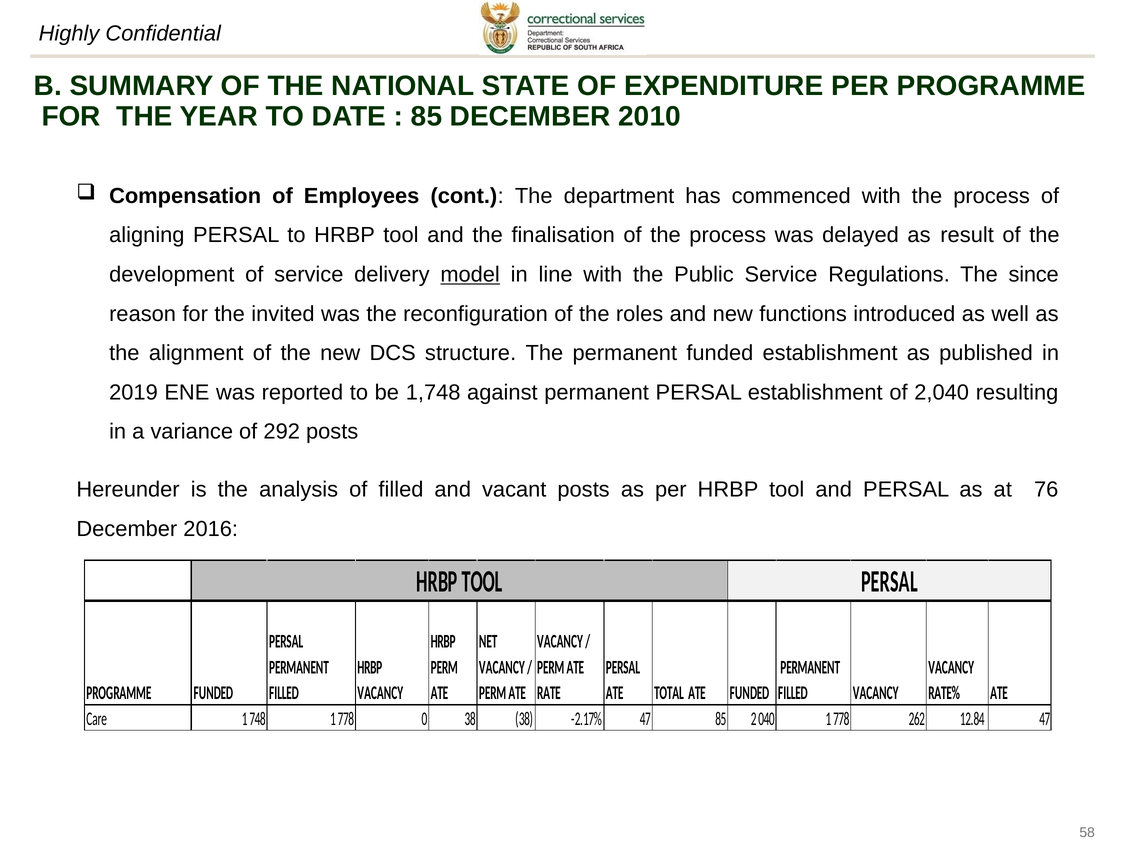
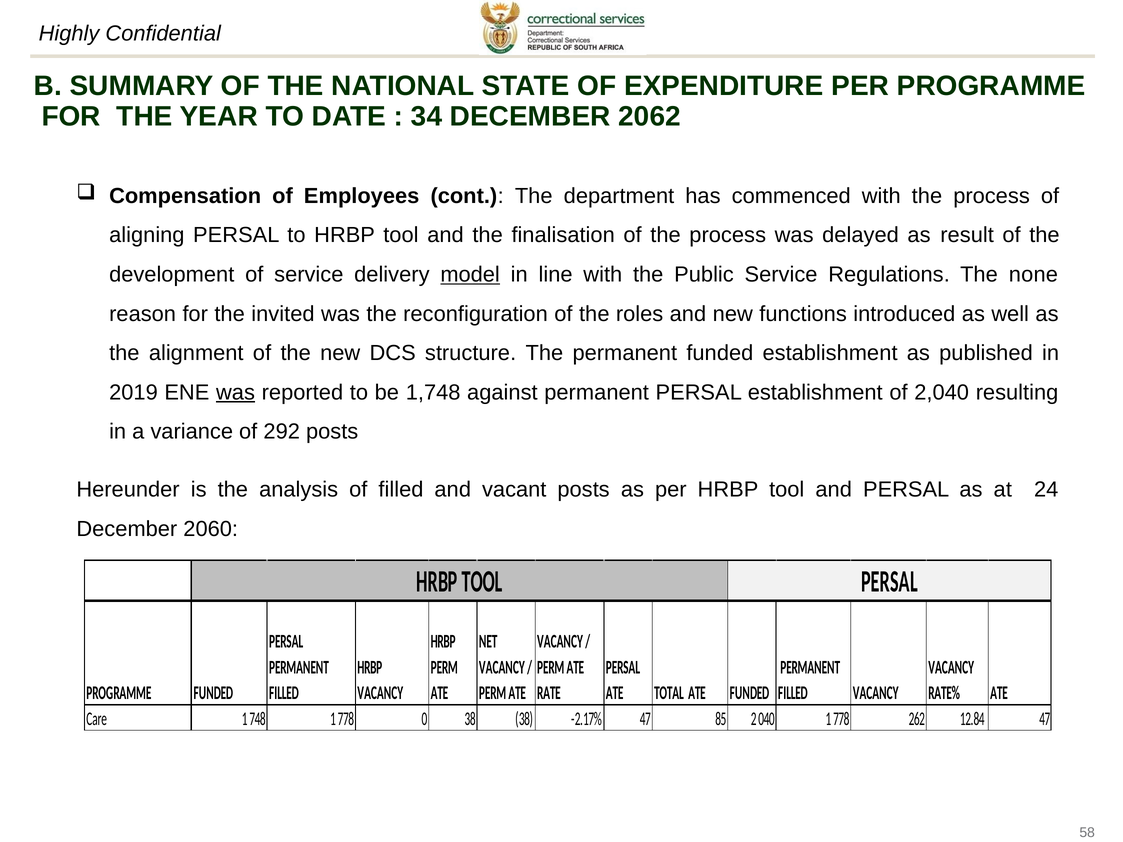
85: 85 -> 34 (427, 116)
2010: 2010 -> 2062 (650, 116)
since: since -> none (1033, 275)
was underline: none -> present (236, 393)
76: 76 -> 24 (1046, 490)
2016: 2016 -> 2060 (211, 529)
